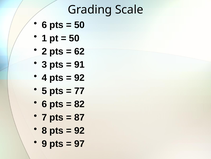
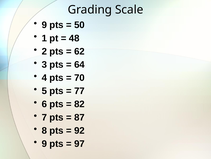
6: 6 -> 9 (44, 25)
50: 50 -> 48 (74, 38)
91: 91 -> 64 (79, 64)
92: 92 -> 70 (79, 77)
